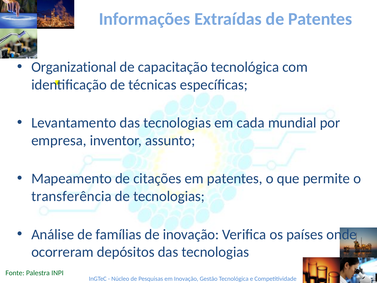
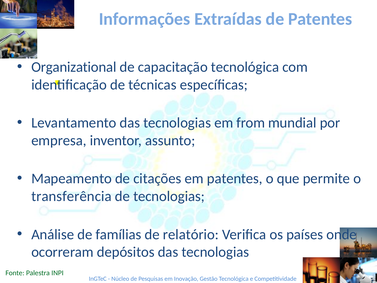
cada: cada -> from (251, 123)
de inovação: inovação -> relatório (191, 234)
